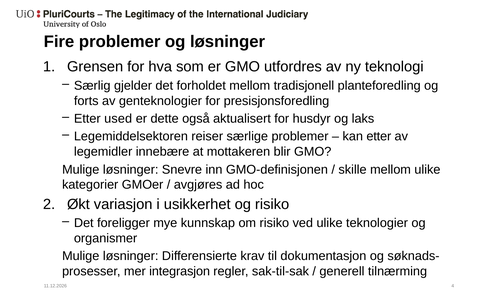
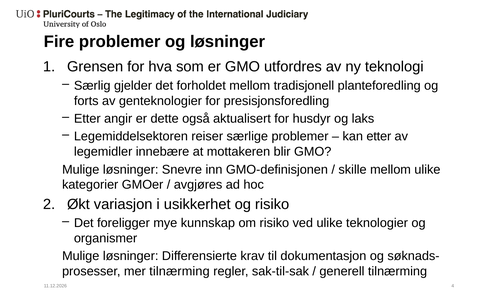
used: used -> angir (118, 119)
mer integrasjon: integrasjon -> tilnærming (179, 271)
